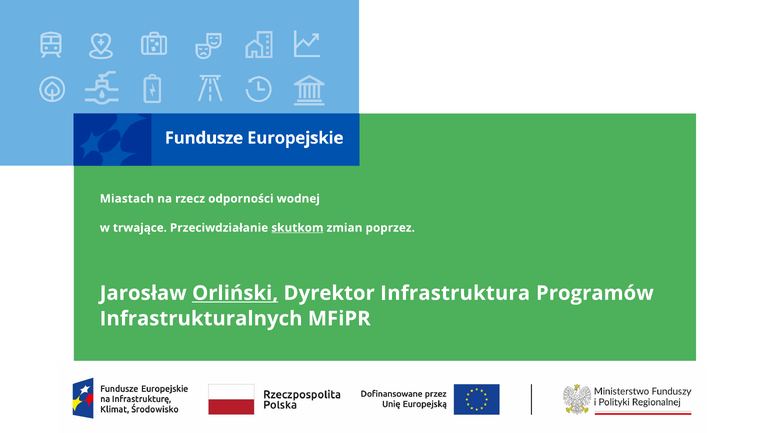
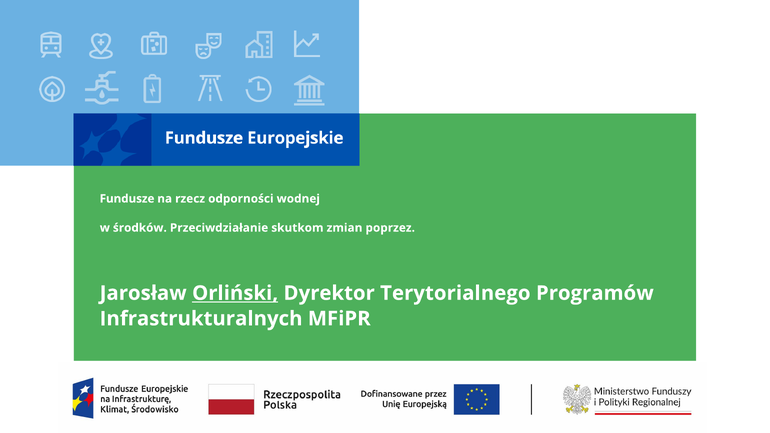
Miastach: Miastach -> Fundusze (127, 199)
trwające: trwające -> środków (140, 228)
skutkom underline: present -> none (297, 228)
Infrastruktura: Infrastruktura -> Terytorialnego (455, 293)
